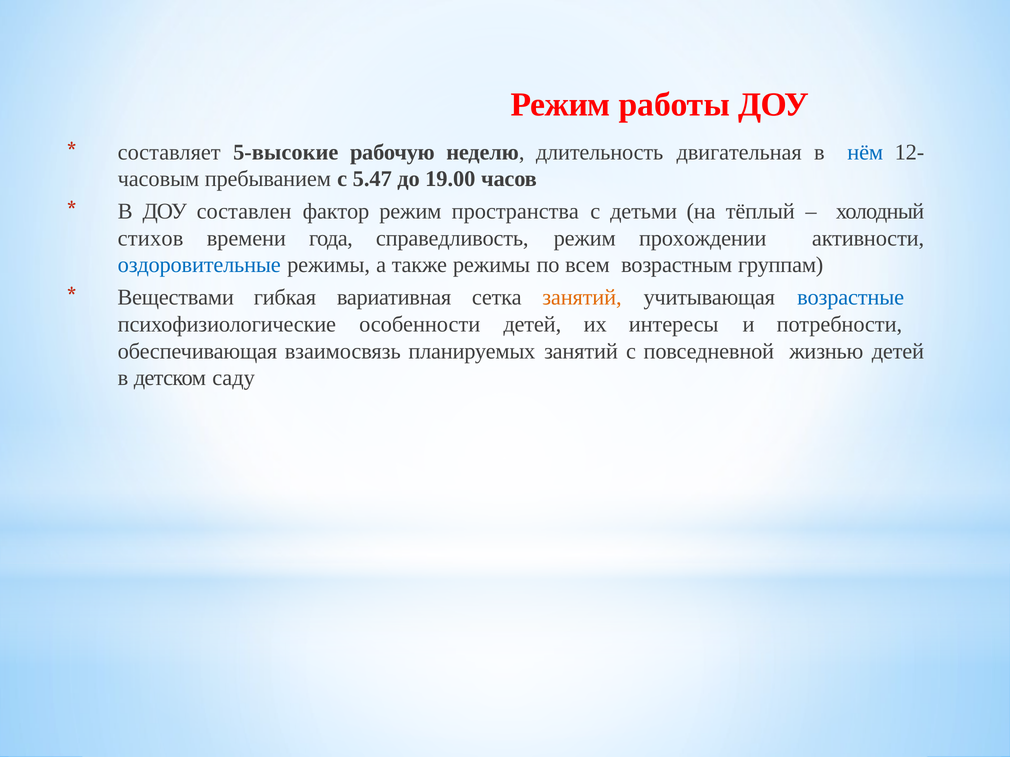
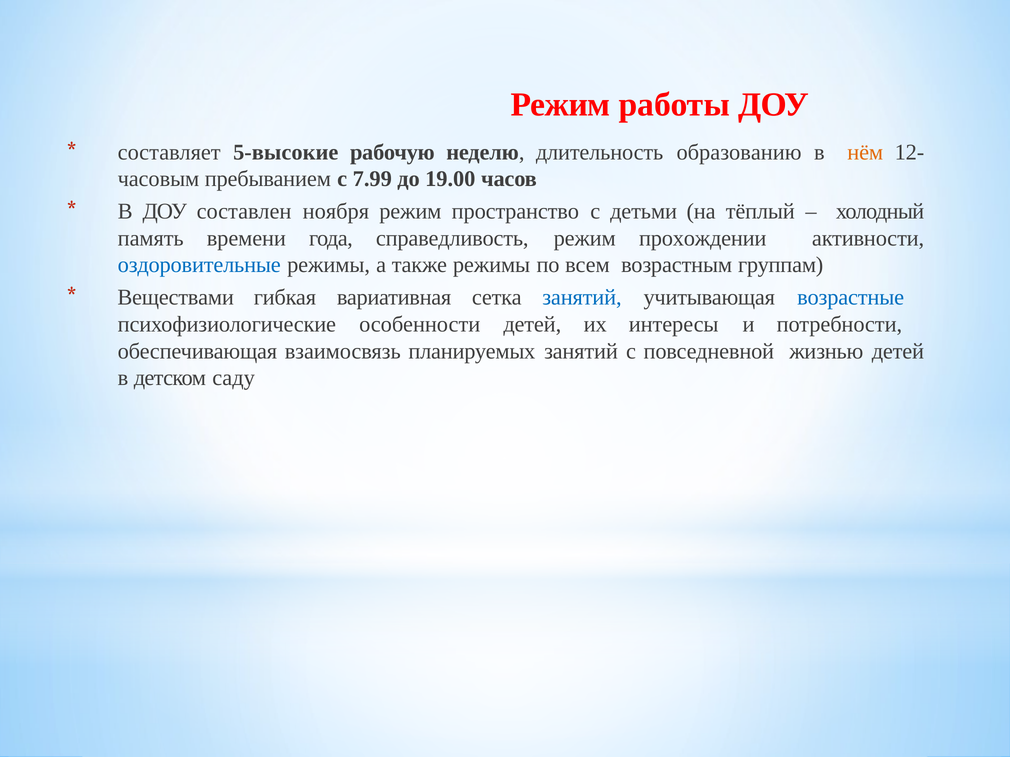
двигательная: двигательная -> образованию (739, 152)
нём colour: blue -> orange (865, 152)
5.47: 5.47 -> 7.99 (372, 179)
фактор: фактор -> ноября (336, 211)
пространства: пространства -> пространство (515, 211)
стихов: стихов -> память (151, 238)
занятий colour: orange -> blue (582, 298)
